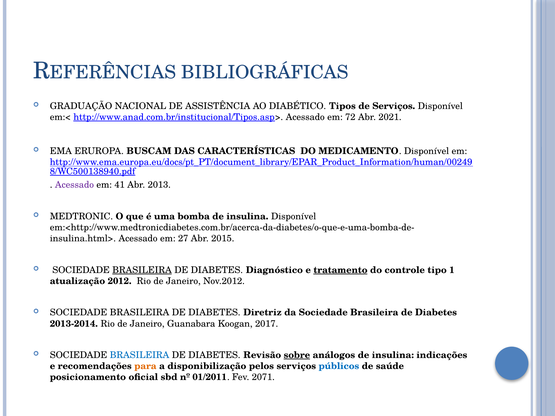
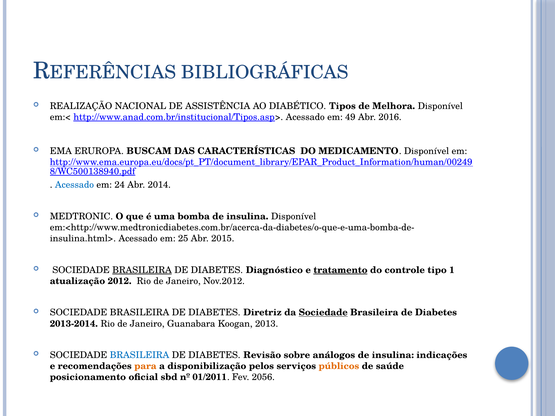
GRADUAÇÃO: GRADUAÇÃO -> REALIZAÇÃO (81, 106)
de Serviços: Serviços -> Melhora (394, 106)
72: 72 -> 49 (350, 117)
2021: 2021 -> 2016 (390, 117)
Acessado colour: purple -> blue (74, 185)
41: 41 -> 24 (120, 185)
2013: 2013 -> 2014 (159, 185)
27: 27 -> 25 (183, 239)
Sociedade underline: none -> present (323, 313)
2017: 2017 -> 2013 (267, 324)
sobre underline: present -> none (297, 355)
públicos colour: blue -> orange (339, 366)
2071: 2071 -> 2056 (263, 377)
